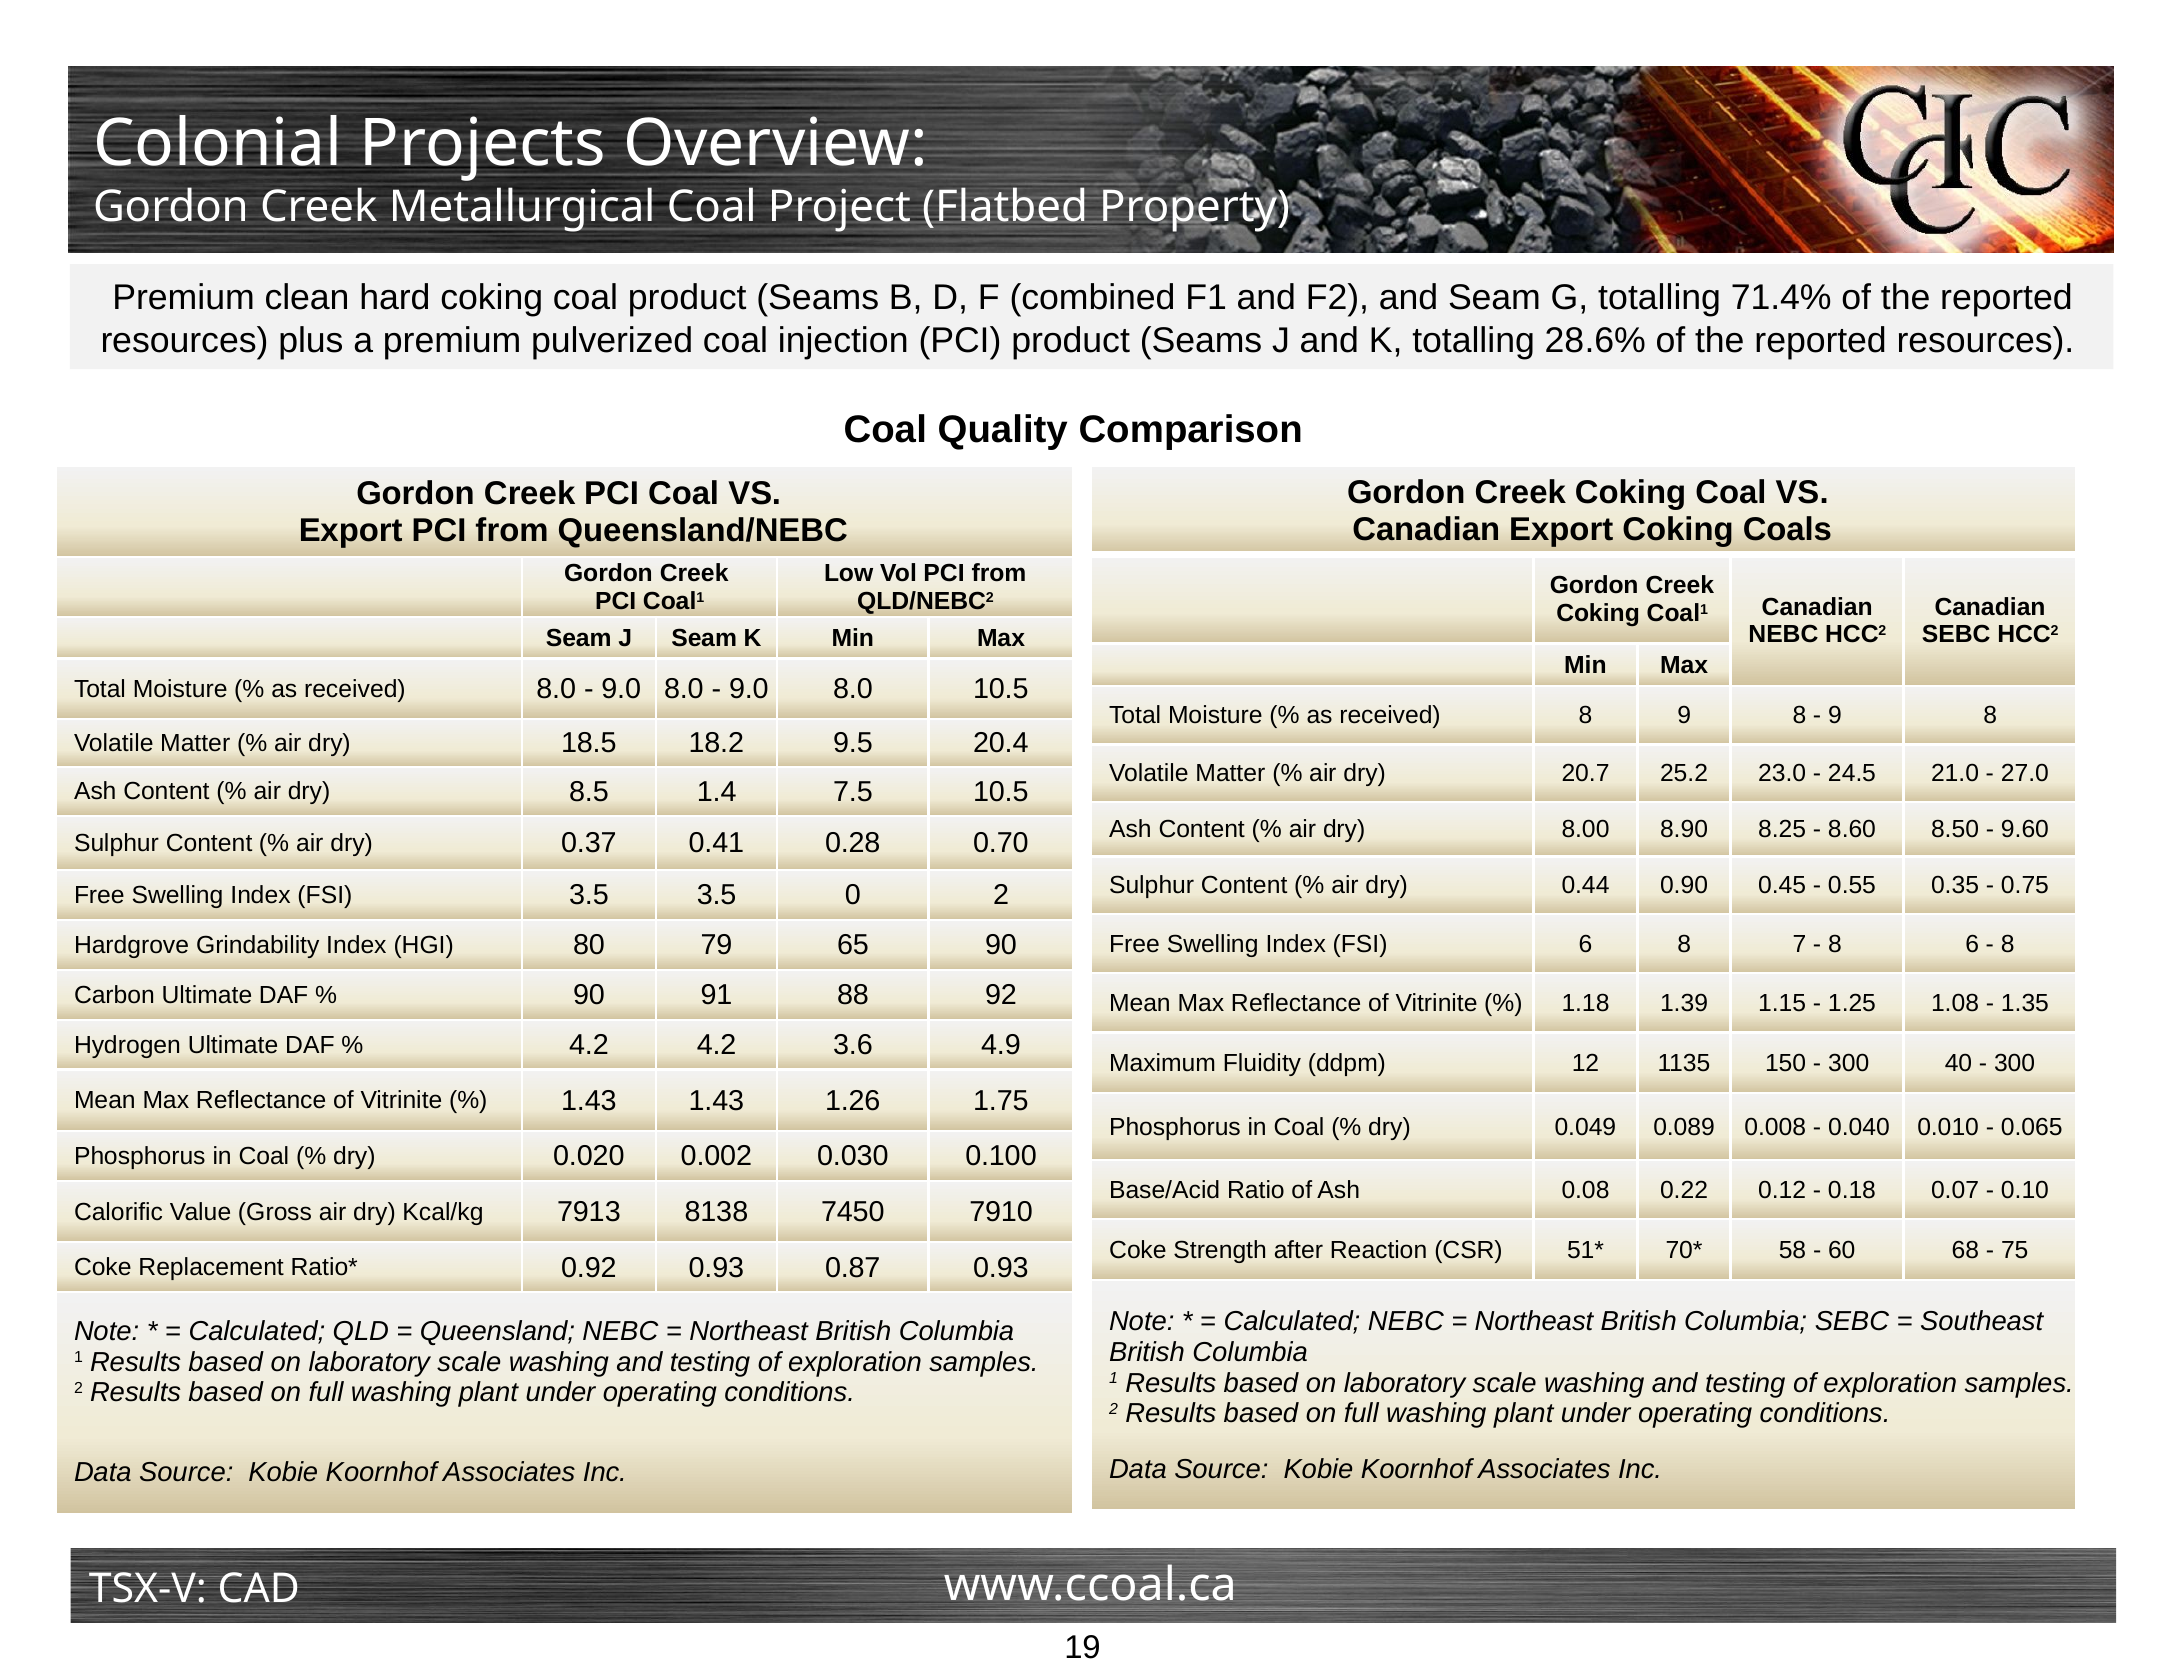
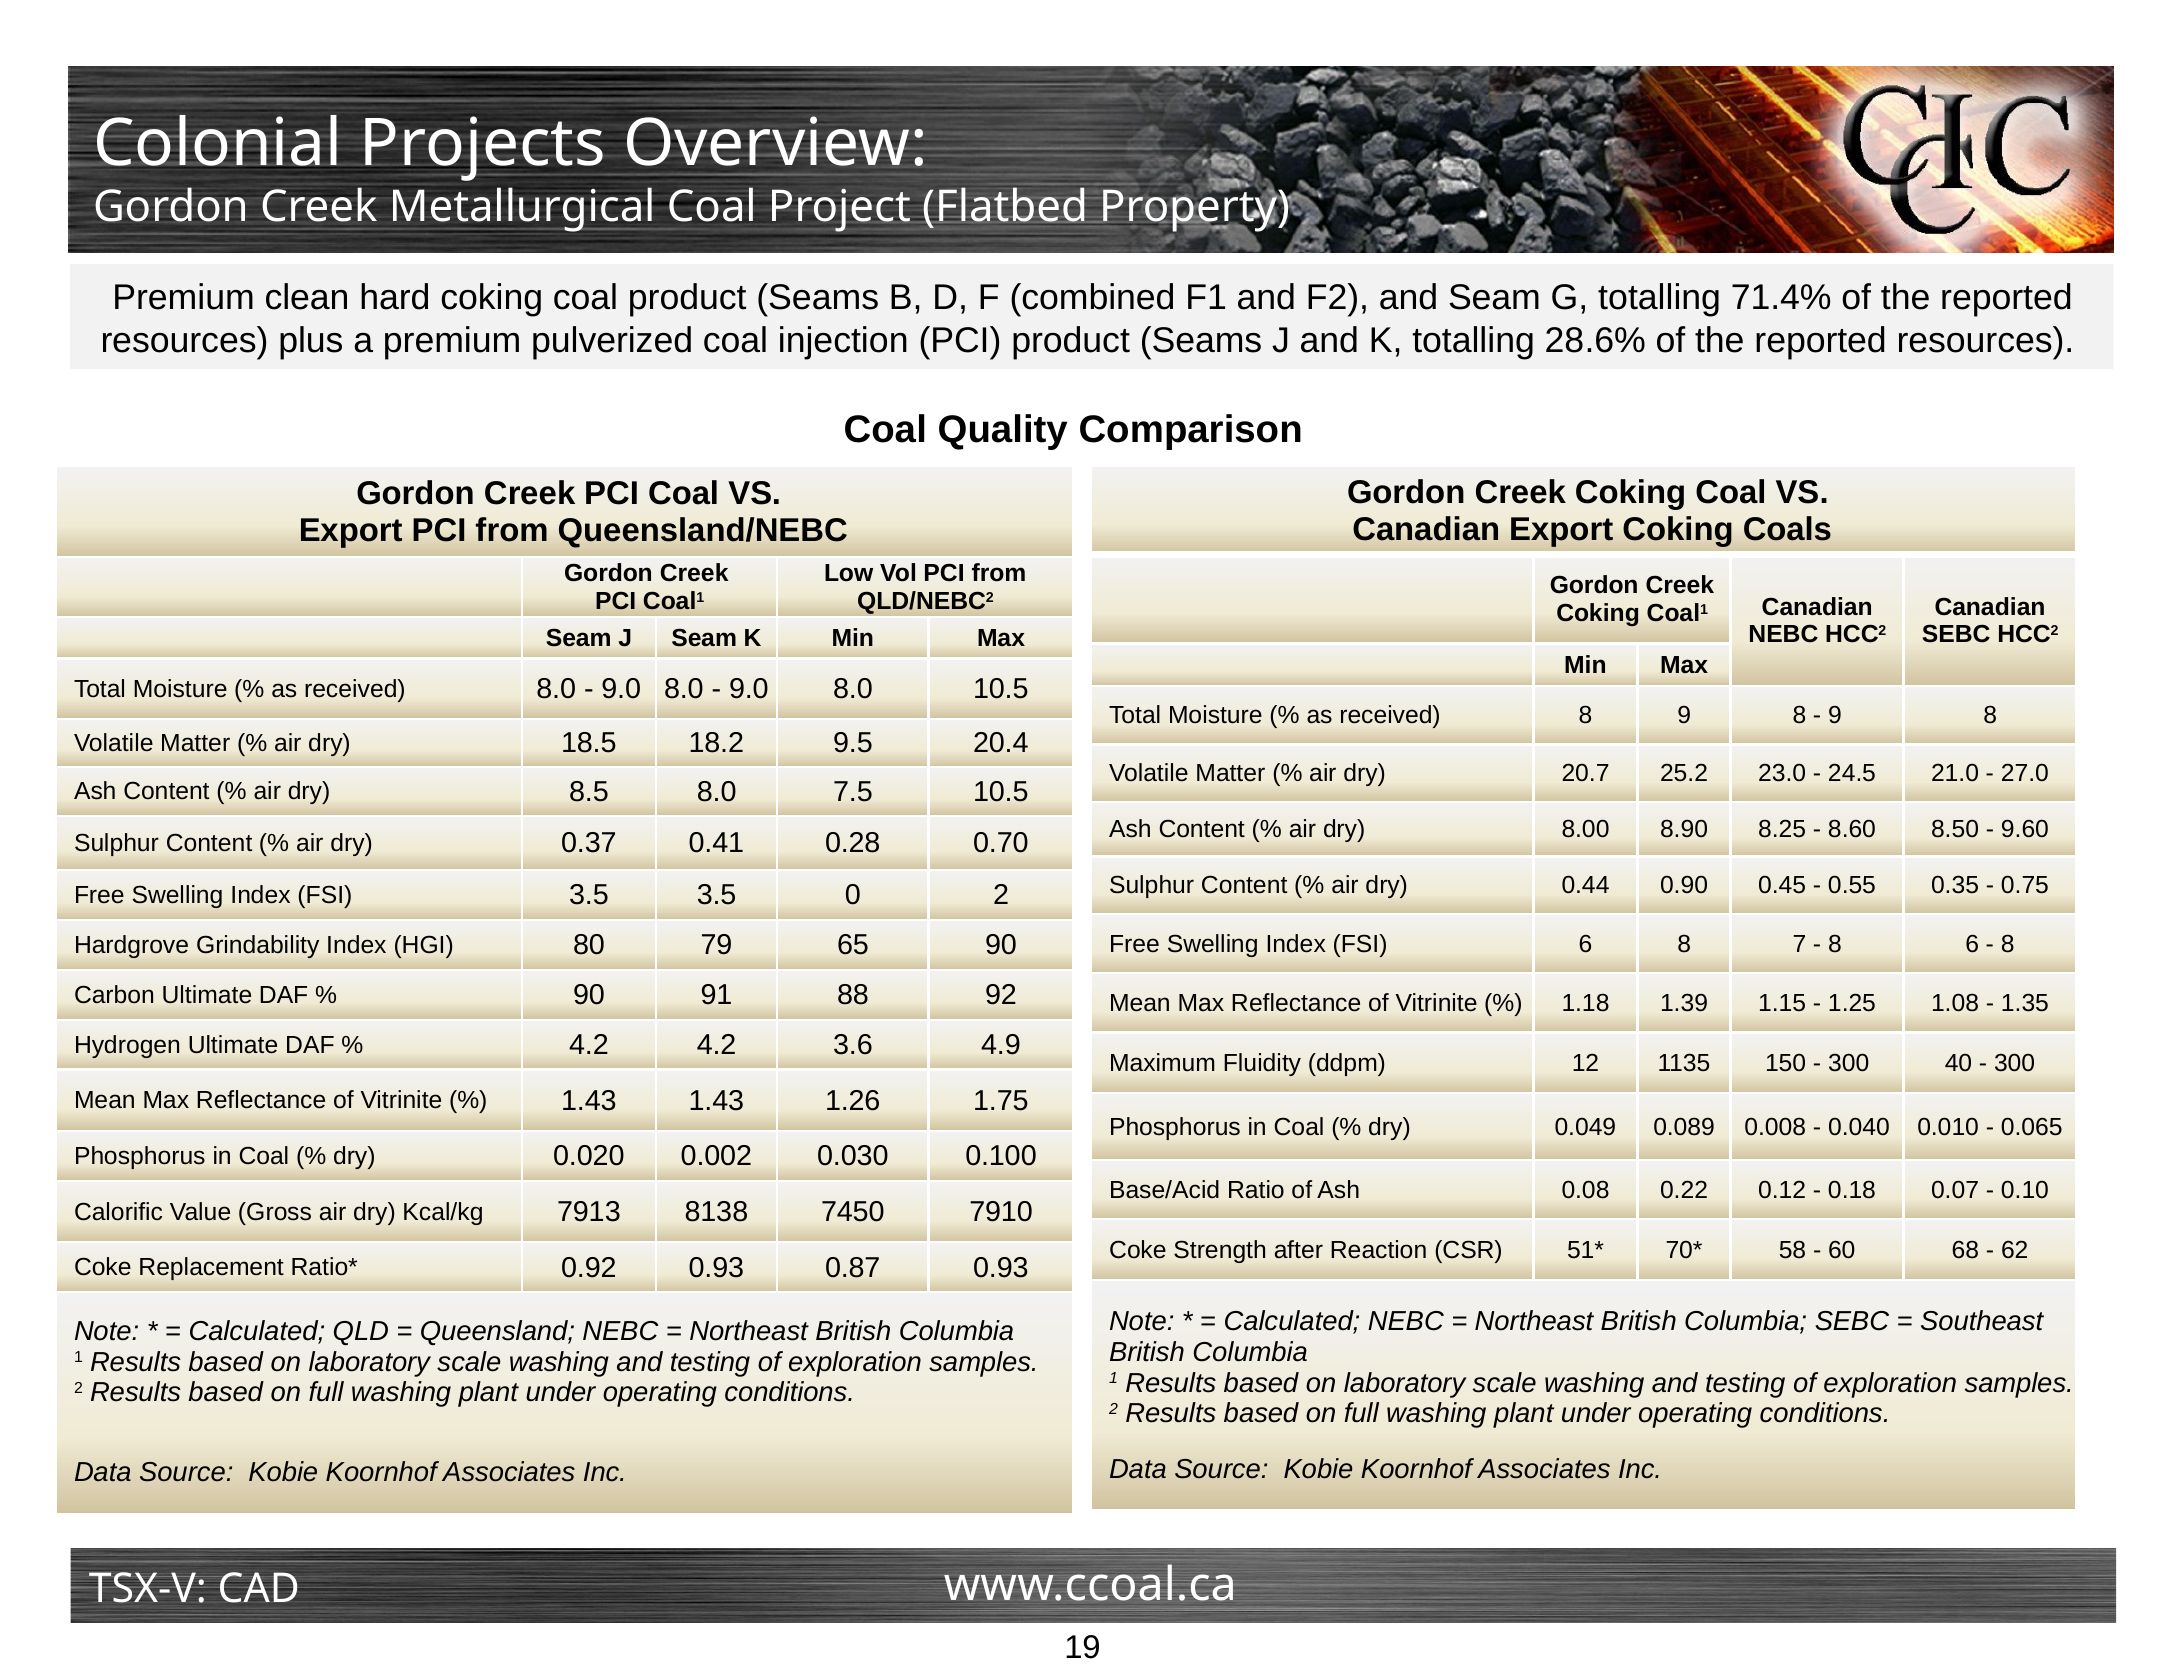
8.5 1.4: 1.4 -> 8.0 (717, 792)
75: 75 -> 62 (2015, 1250)
